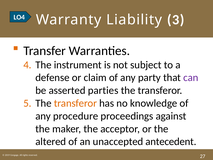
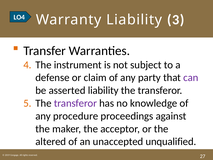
asserted parties: parties -> liability (103, 90)
transferor colour: orange -> purple (75, 103)
antecedent: antecedent -> unqualified (171, 141)
